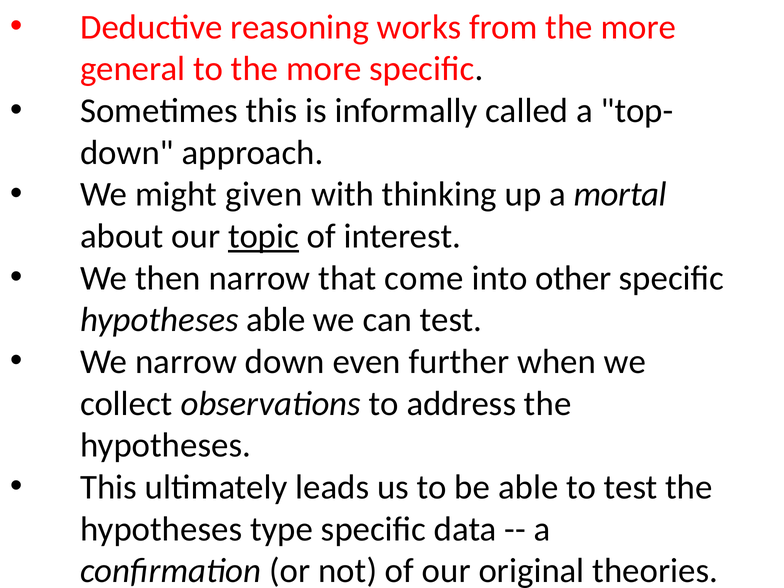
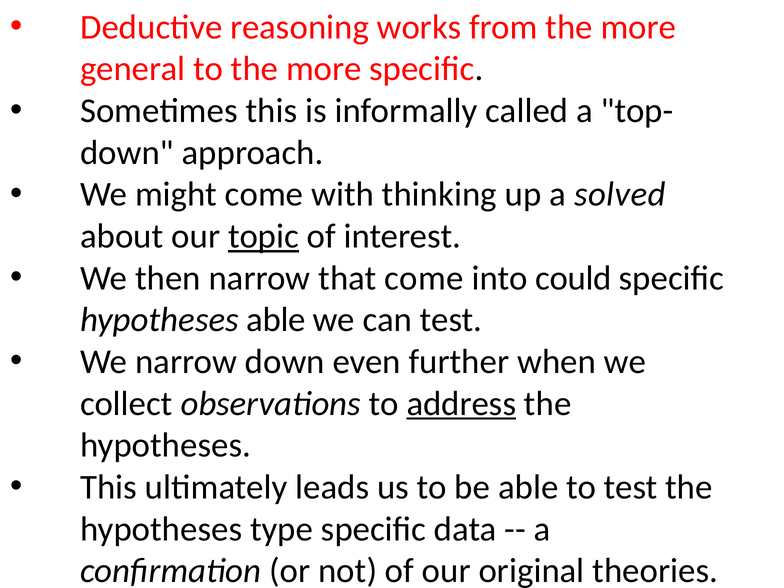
might given: given -> come (264, 194)
mortal: mortal -> solved (620, 194)
other: other -> could (573, 278)
address underline: none -> present (461, 404)
